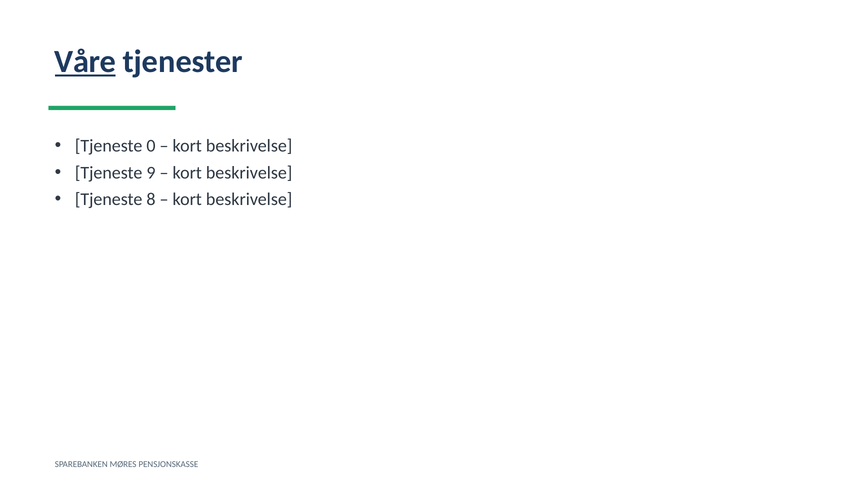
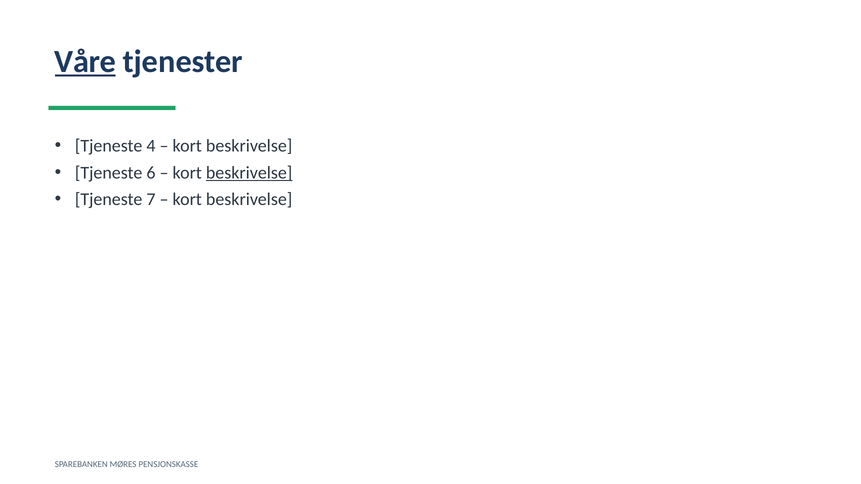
0: 0 -> 4 (151, 146)
9: 9 -> 6 (151, 173)
beskrivelse underline: none -> present (249, 173)
8: 8 -> 7 (151, 200)
